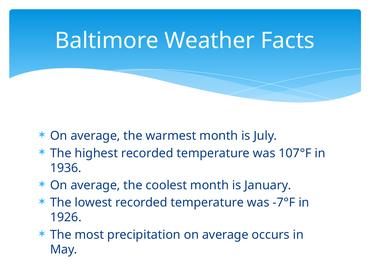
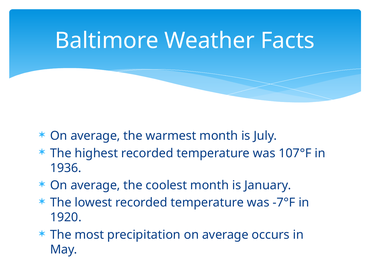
1926: 1926 -> 1920 (66, 217)
